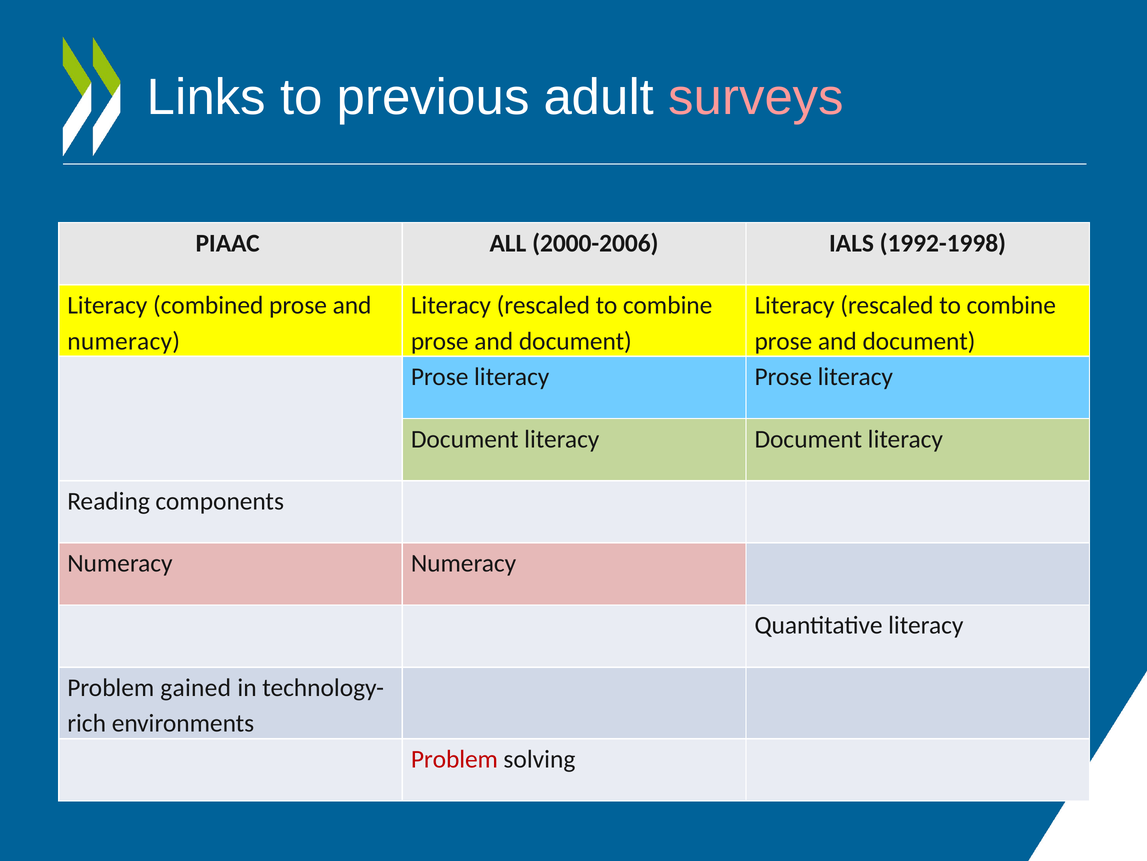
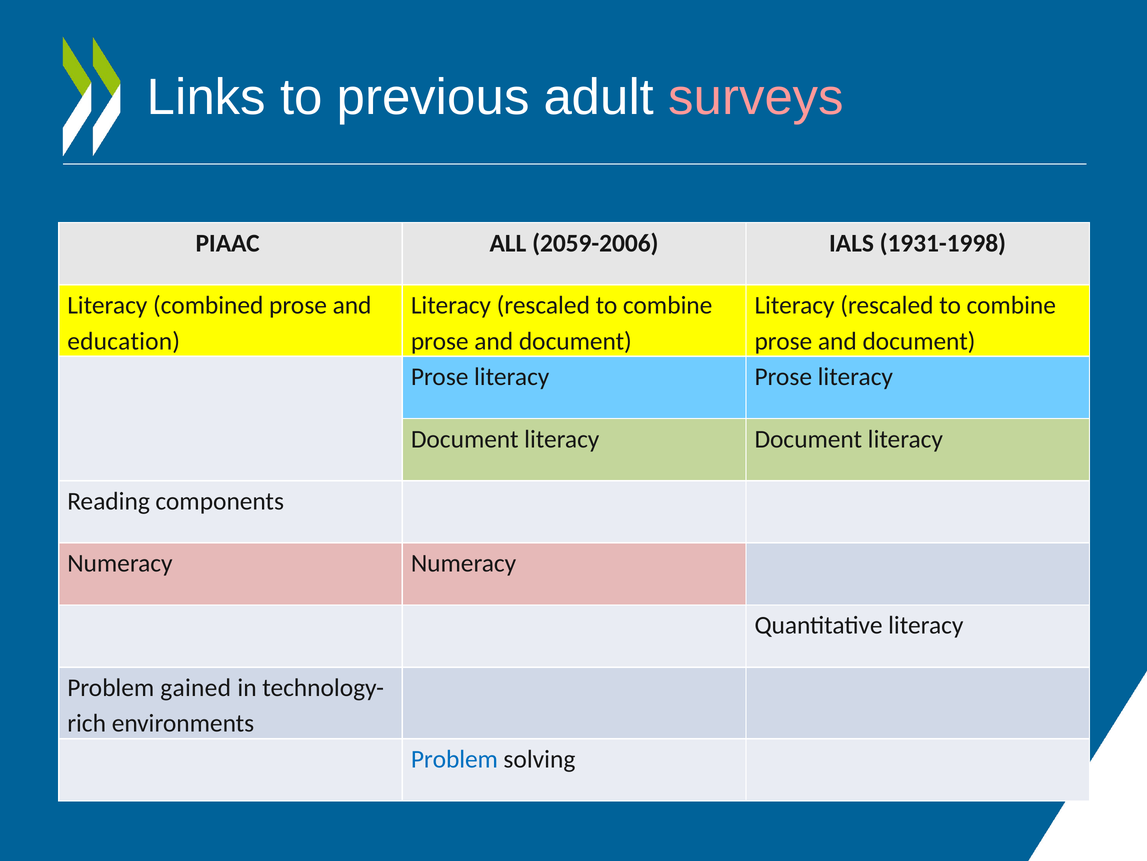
2000-2006: 2000-2006 -> 2059-2006 (595, 243)
1992-1998: 1992-1998 -> 1931-1998 (943, 243)
numeracy: numeracy -> education (124, 341)
Problem colour: red -> blue (454, 759)
